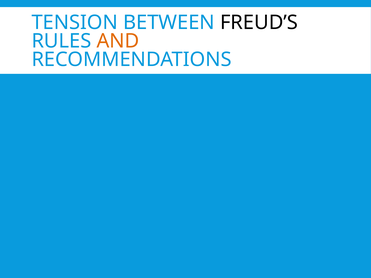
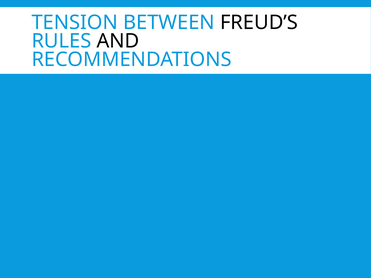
AND colour: orange -> black (118, 41)
